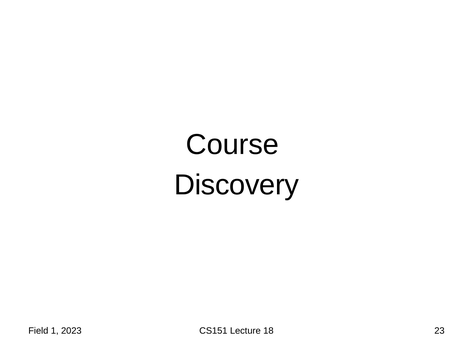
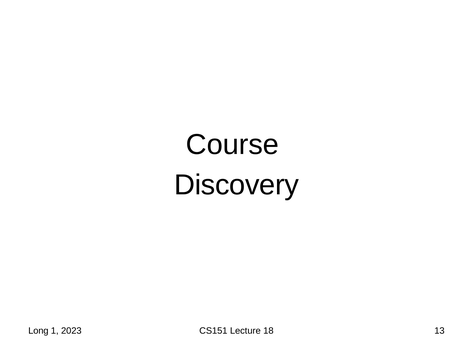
Field: Field -> Long (38, 332)
23: 23 -> 13 (439, 332)
